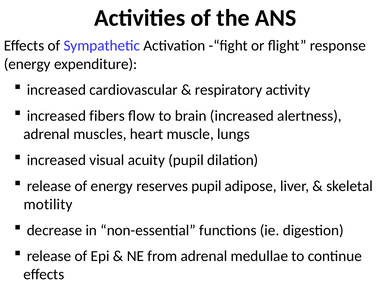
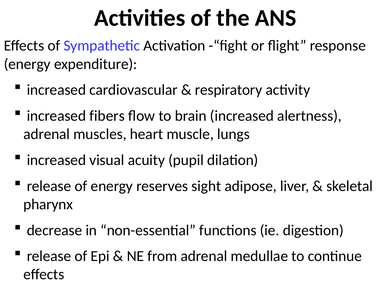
reserves pupil: pupil -> sight (206, 186)
motility: motility -> pharynx (48, 204)
